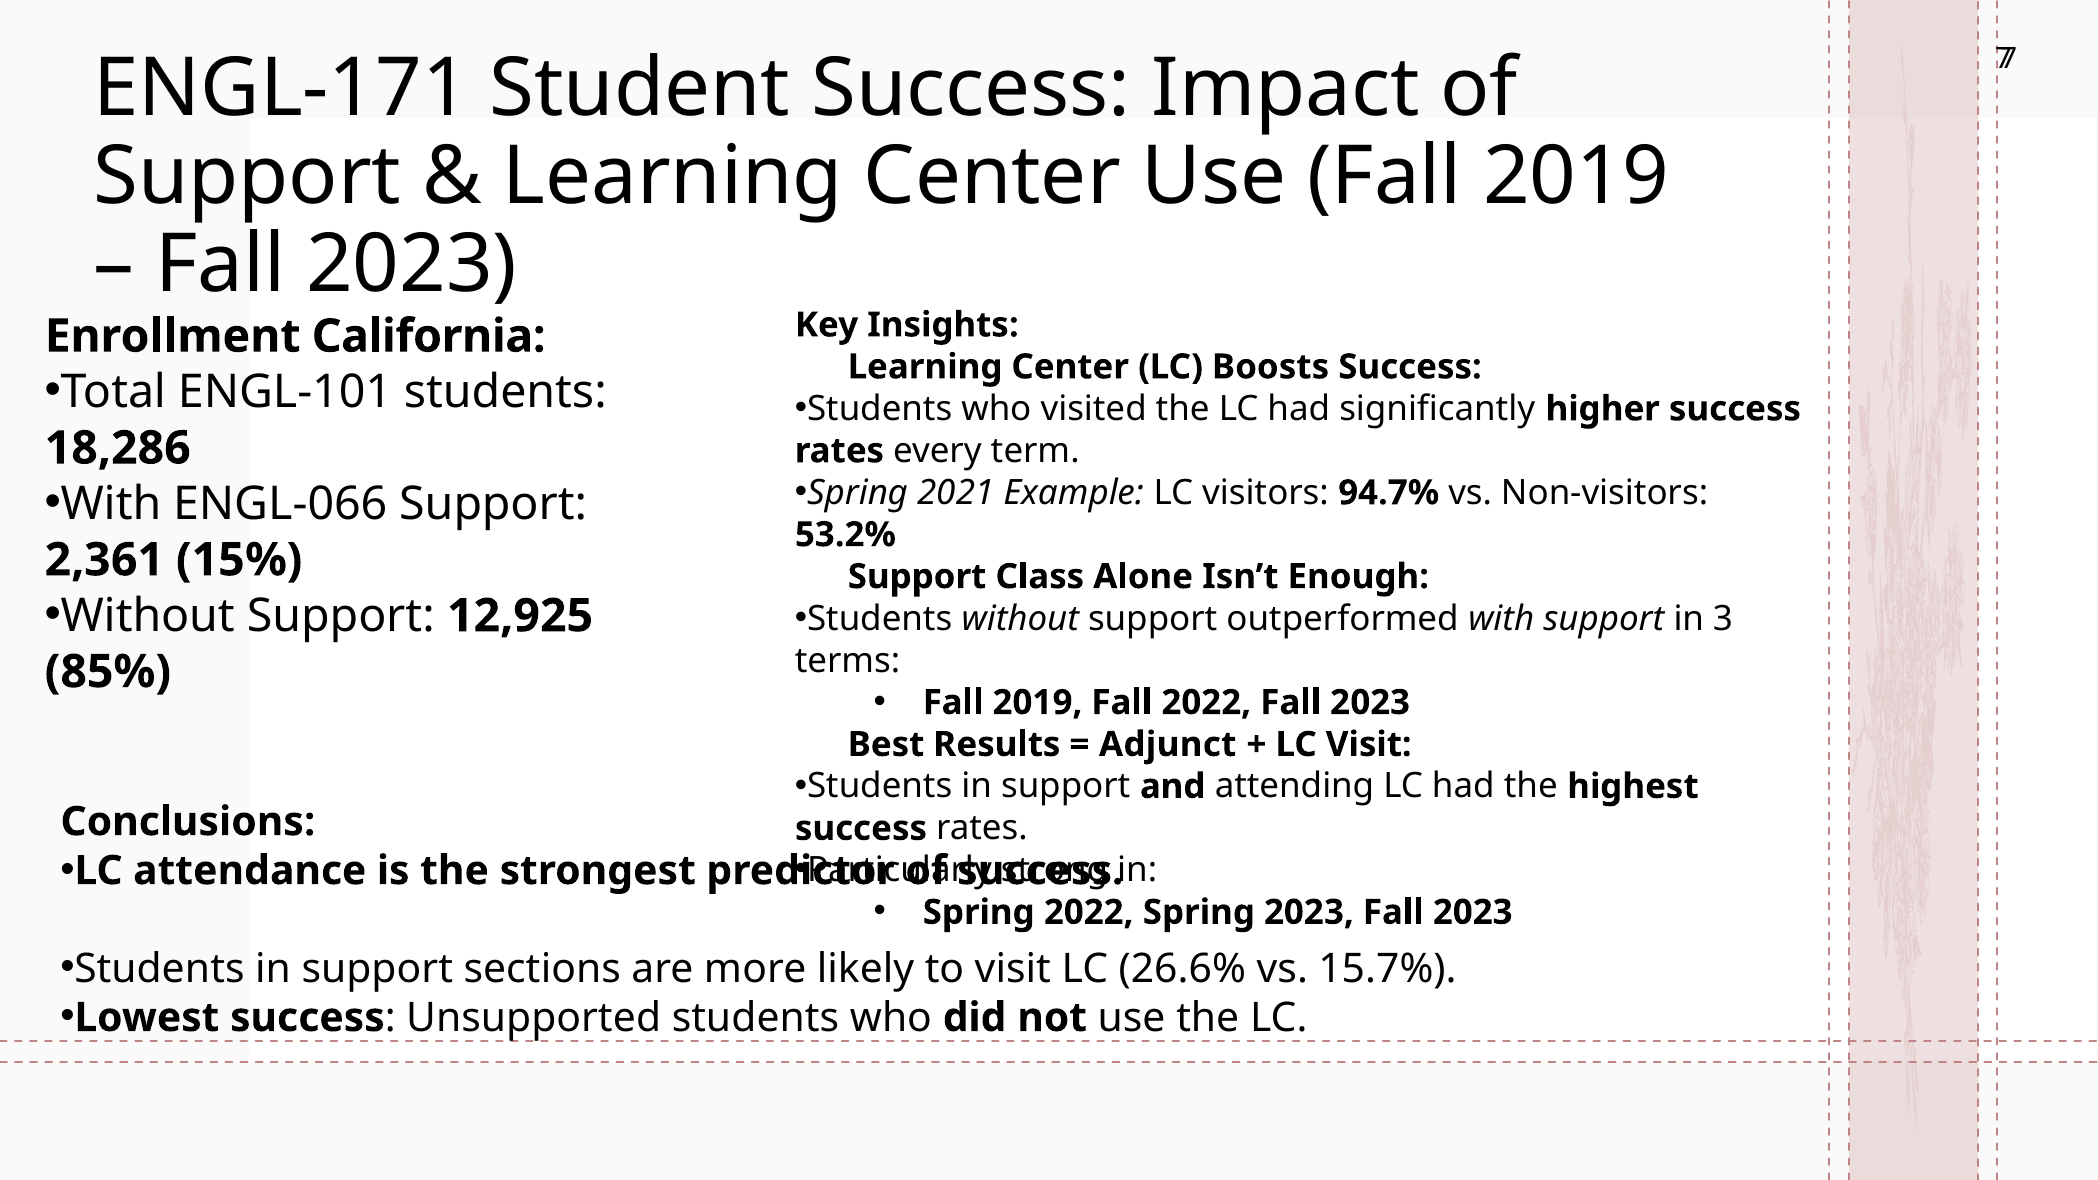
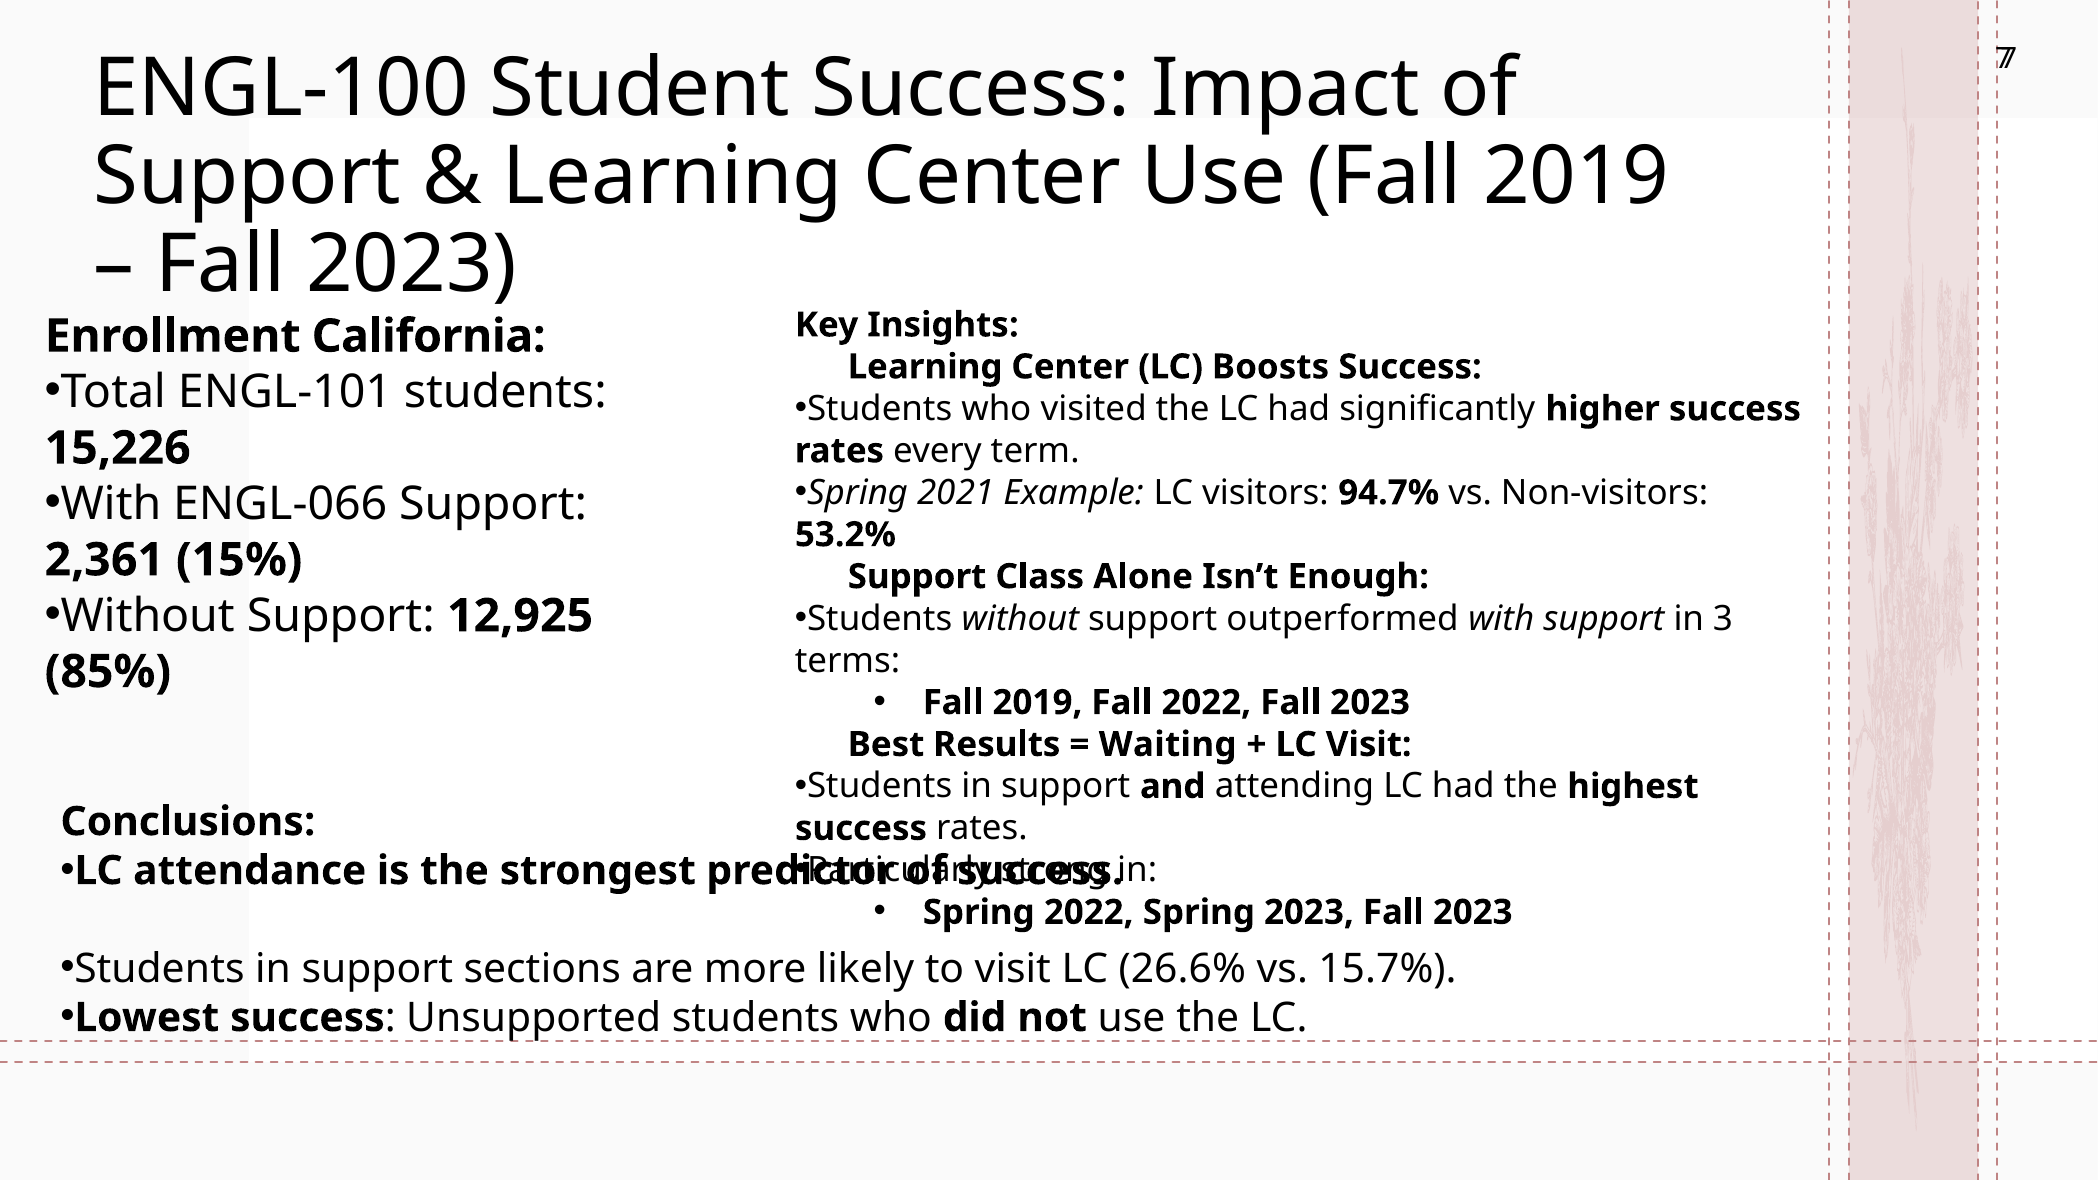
ENGL-171: ENGL-171 -> ENGL-100 (281, 88)
18,286: 18,286 -> 15,226 (118, 448)
Adjunct: Adjunct -> Waiting (1168, 745)
